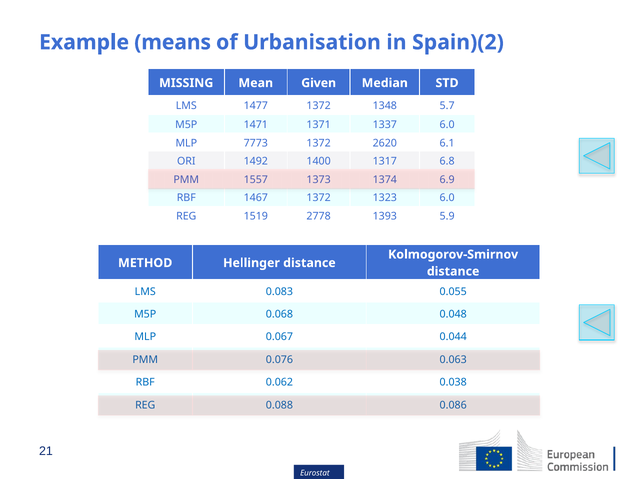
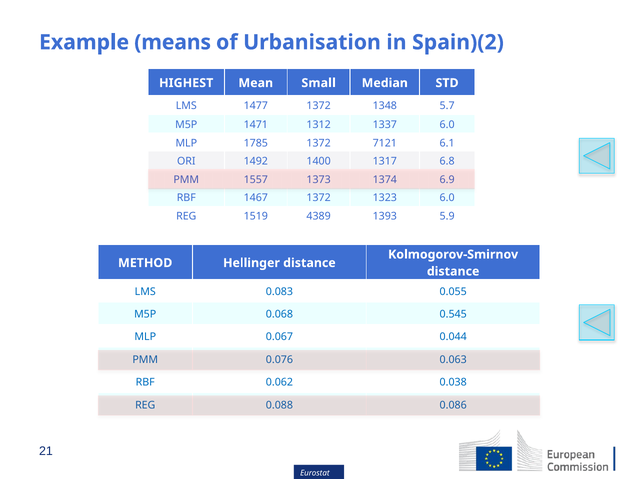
MISSING: MISSING -> HIGHEST (186, 83)
Given: Given -> Small (319, 83)
1371: 1371 -> 1312 (319, 125)
7773: 7773 -> 1785 (256, 143)
2620: 2620 -> 7121 (385, 143)
2778: 2778 -> 4389 (319, 216)
0.048: 0.048 -> 0.545 (453, 314)
